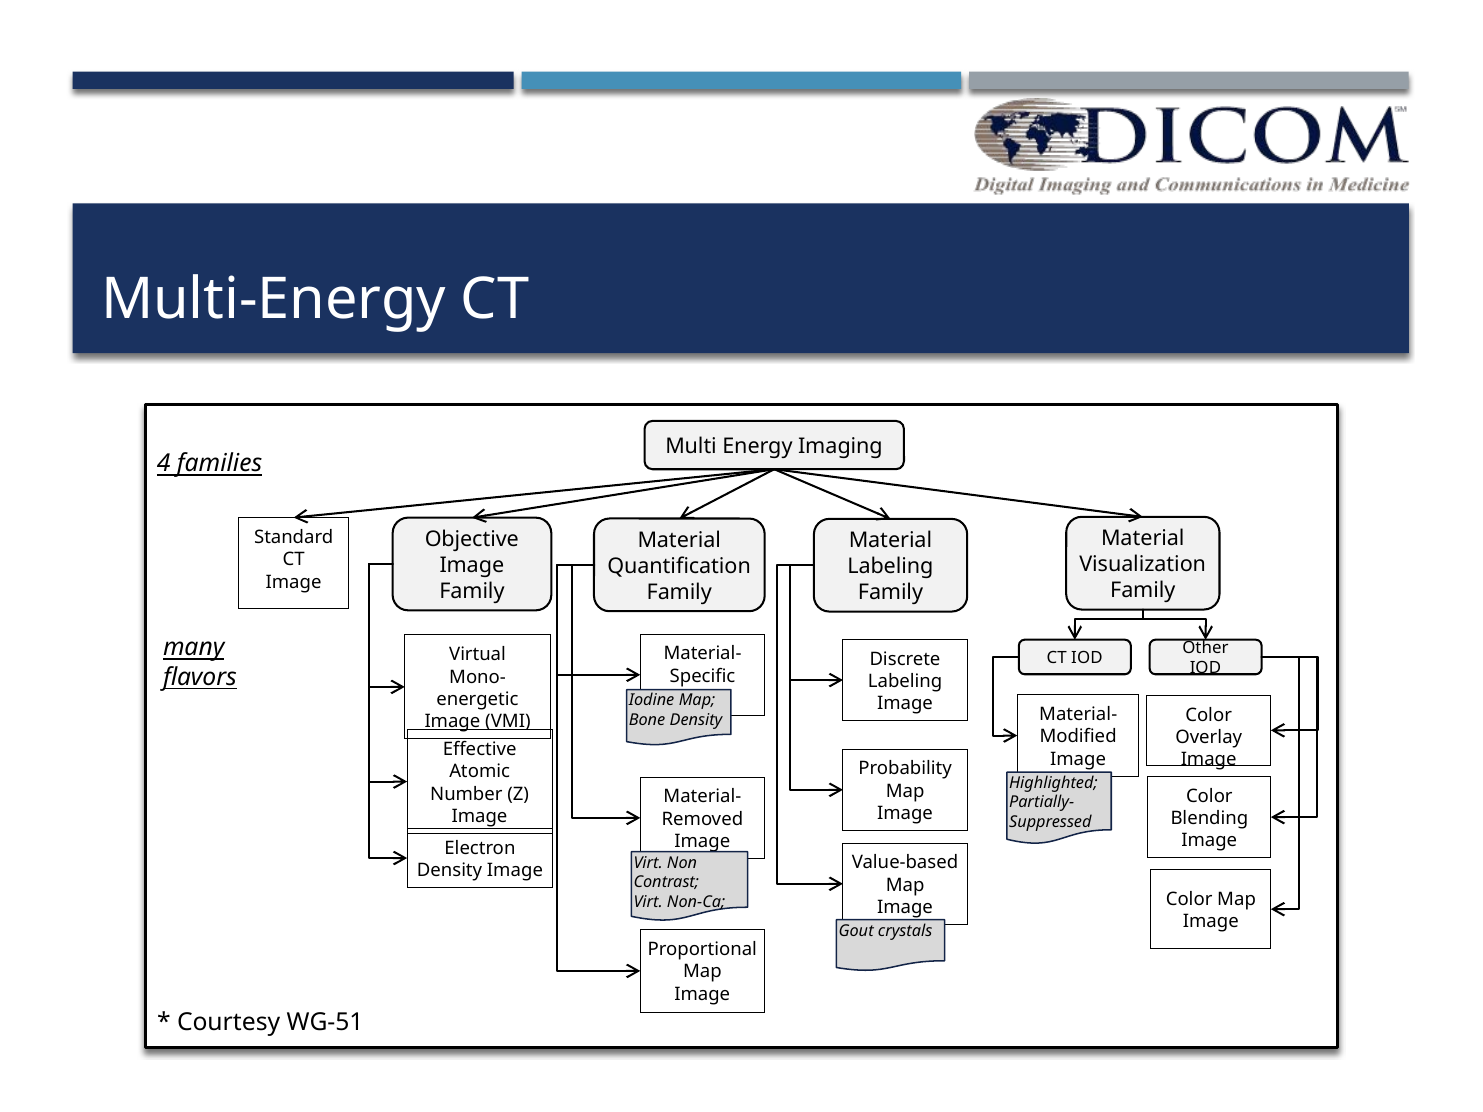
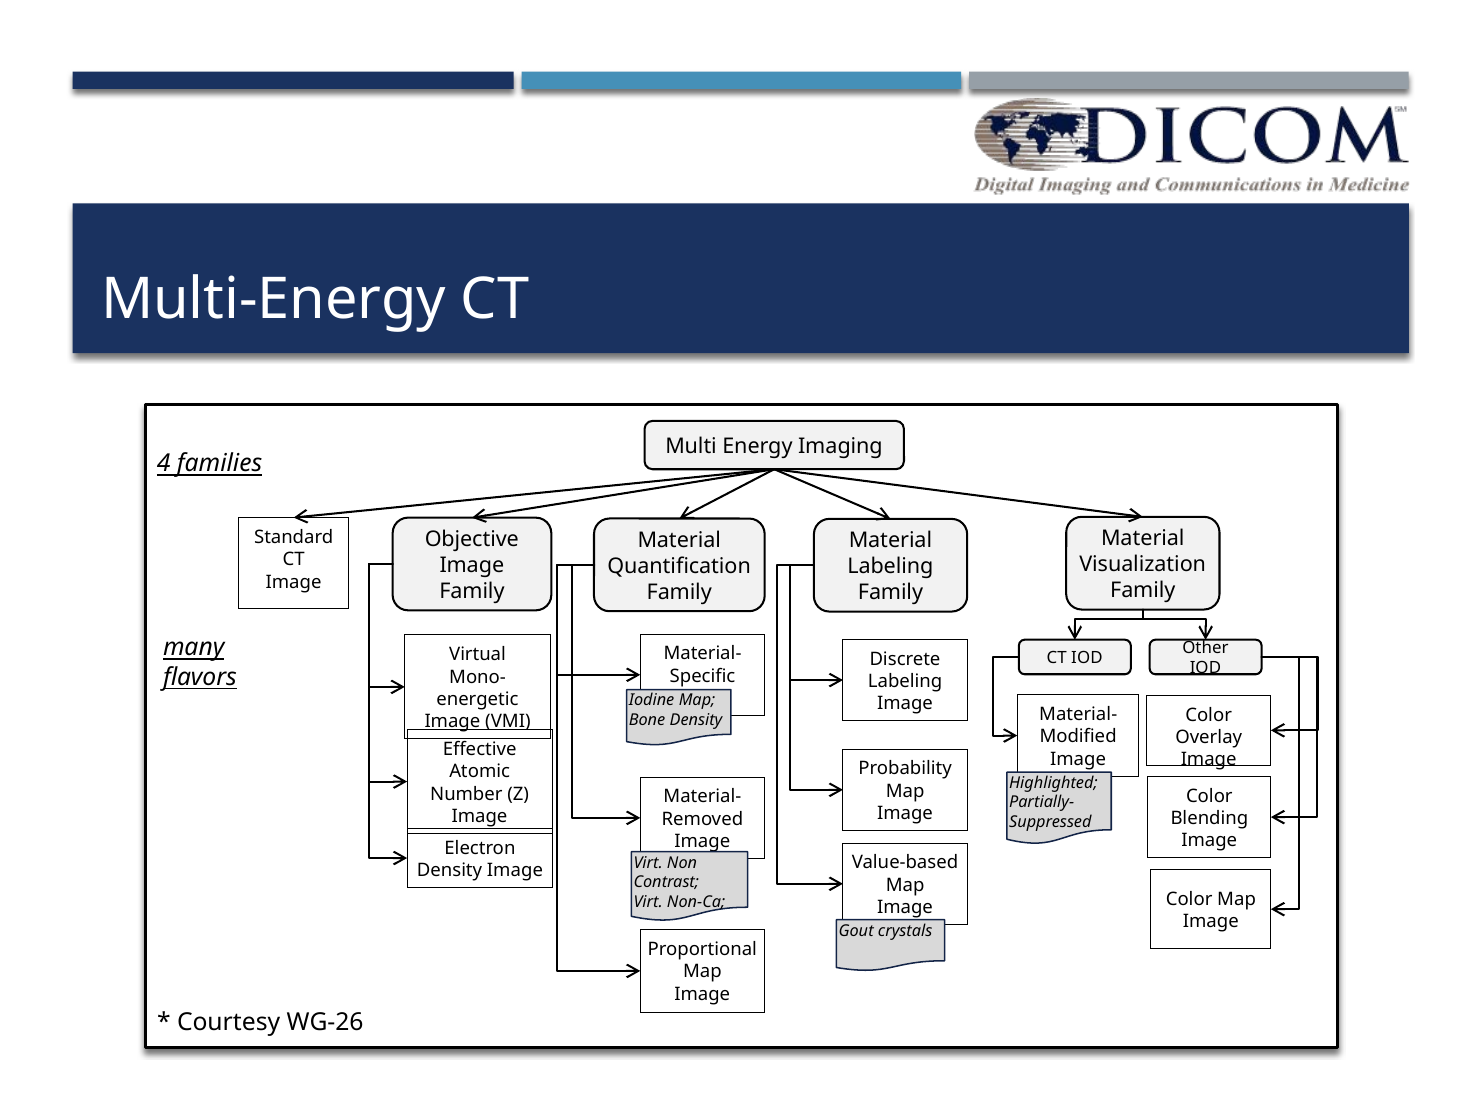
WG-51: WG-51 -> WG-26 (325, 1023)
